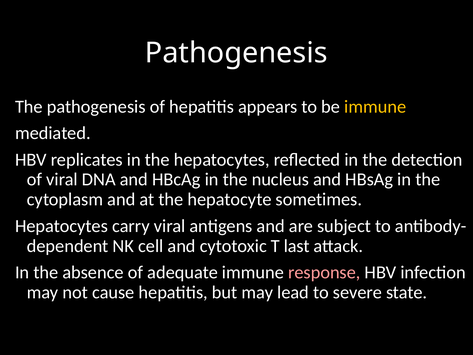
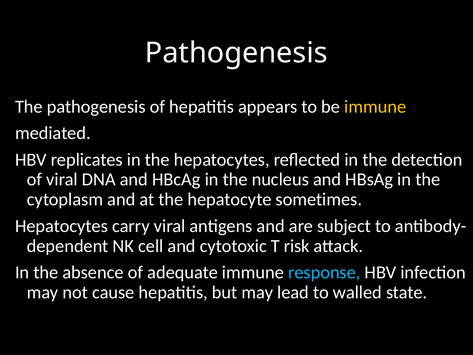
last: last -> risk (297, 246)
response colour: pink -> light blue (324, 272)
severe: severe -> walled (357, 292)
